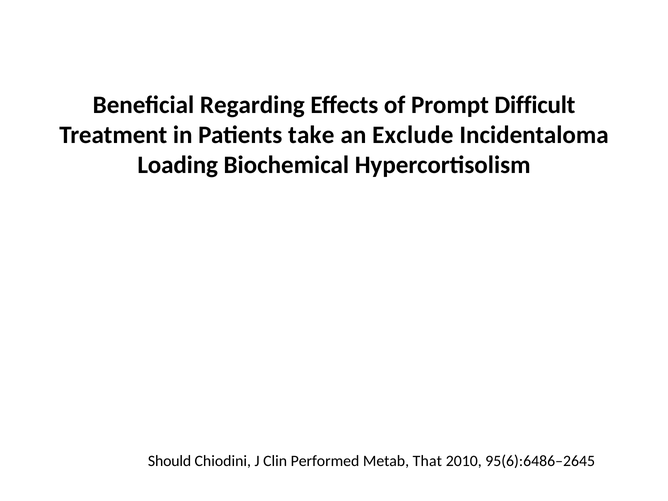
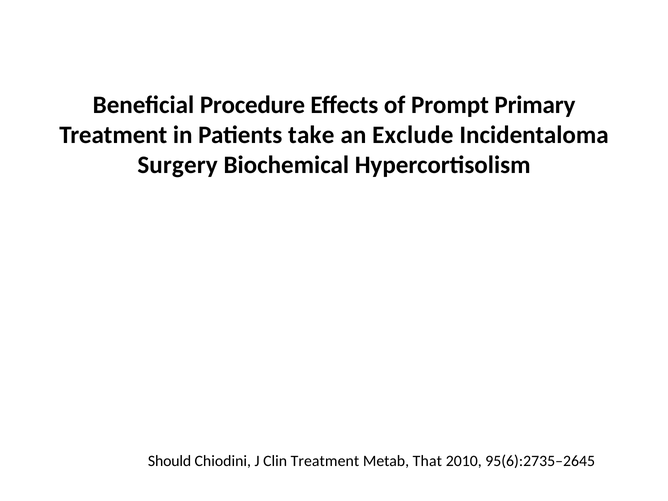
Regarding: Regarding -> Procedure (252, 105)
Difficult: Difficult -> Primary (535, 105)
Loading: Loading -> Surgery (178, 165)
Clin Performed: Performed -> Treatment (325, 461)
95(6):6486–2645: 95(6):6486–2645 -> 95(6):2735–2645 (540, 461)
